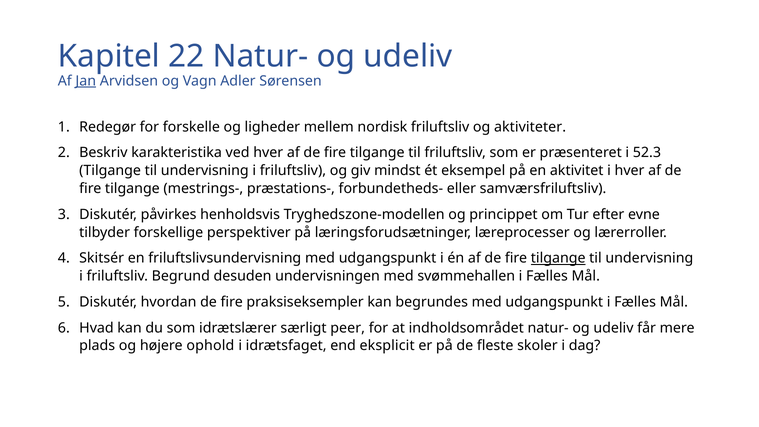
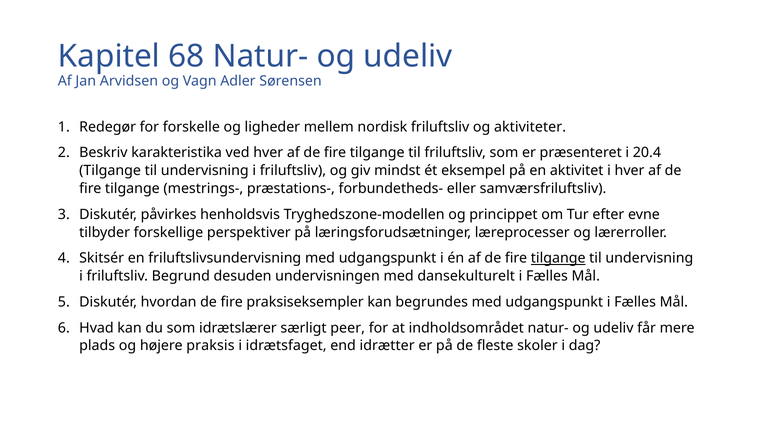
22: 22 -> 68 (186, 56)
Jan underline: present -> none (86, 81)
52.3: 52.3 -> 20.4 (647, 153)
svømmehallen: svømmehallen -> dansekulturelt (466, 276)
ophold: ophold -> praksis (210, 346)
eksplicit: eksplicit -> idrætter (387, 346)
